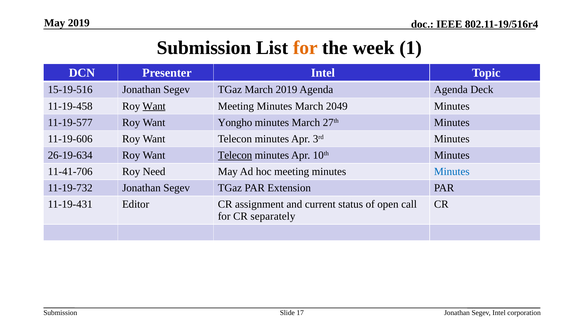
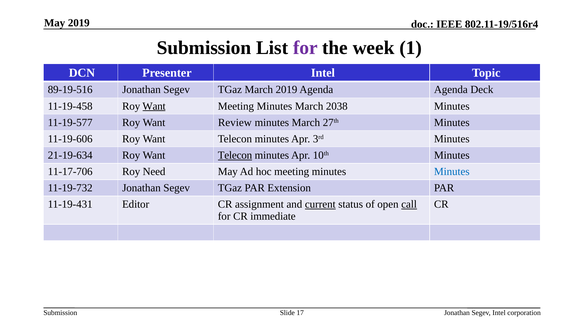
for colour: orange -> purple (305, 48)
15-19-516: 15-19-516 -> 89-19-516 (70, 90)
2049: 2049 -> 2038 (337, 106)
Yongho: Yongho -> Review (235, 122)
26-19-634: 26-19-634 -> 21-19-634 (70, 155)
11-41-706: 11-41-706 -> 11-17-706 (70, 171)
current underline: none -> present (320, 204)
call underline: none -> present (409, 204)
separately: separately -> immediate (273, 216)
